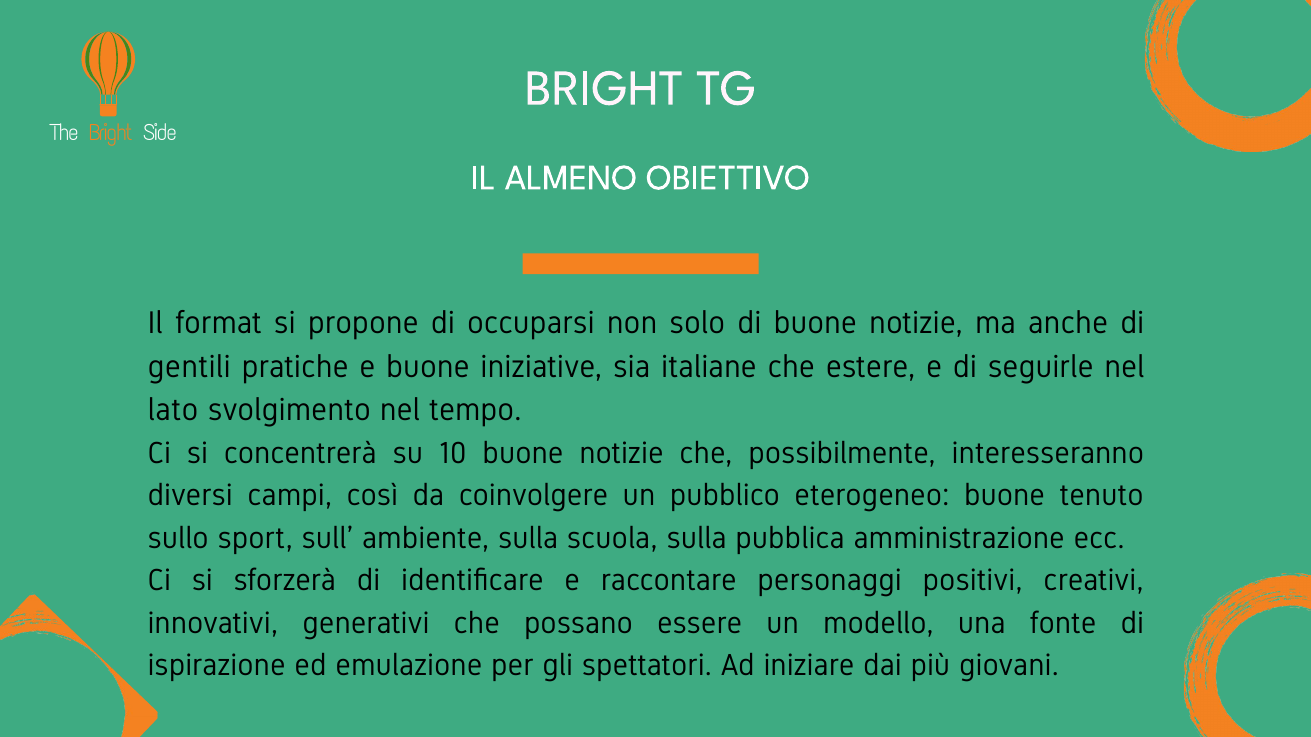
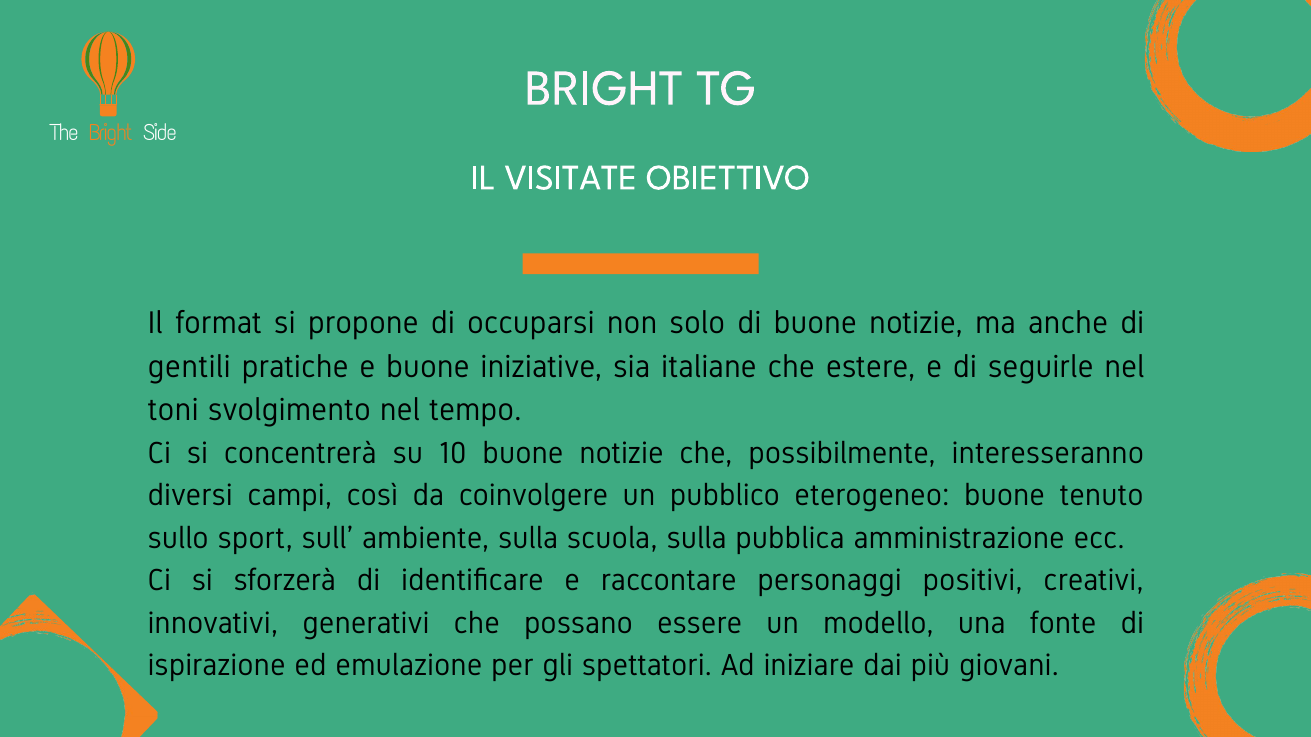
ALMENO: ALMENO -> VISITATE (571, 178)
lato: lato -> toni (173, 411)
